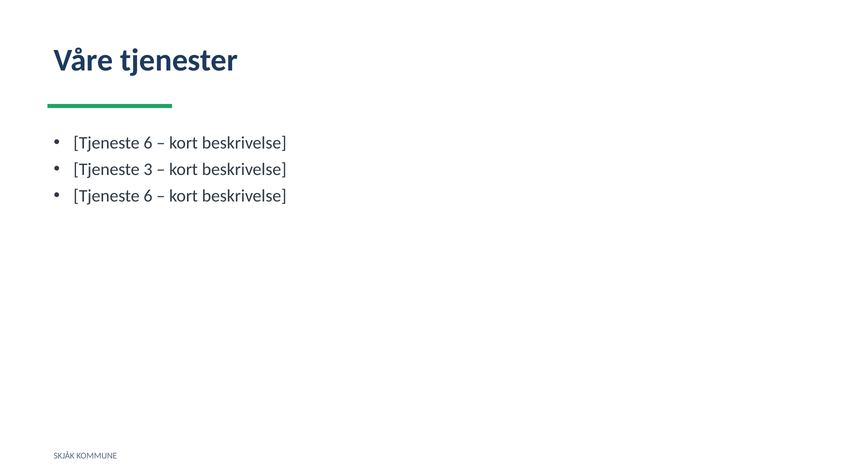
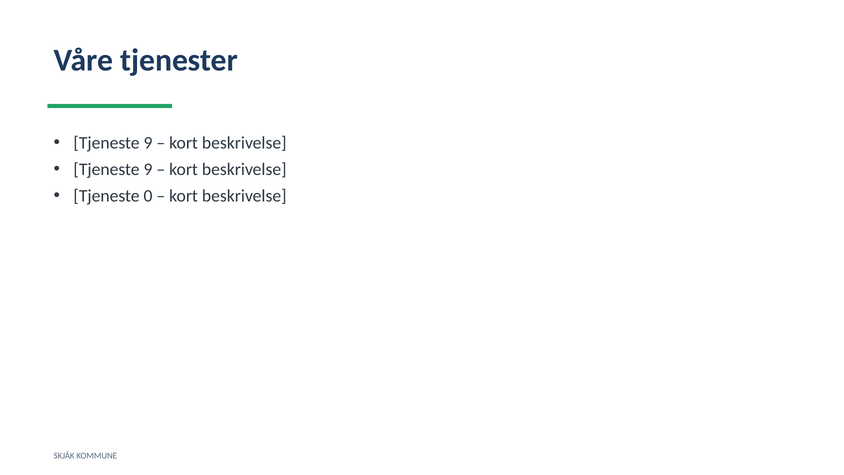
6: 6 -> 9 (148, 143)
3: 3 -> 9 (148, 169)
6: 6 -> 0 (148, 196)
